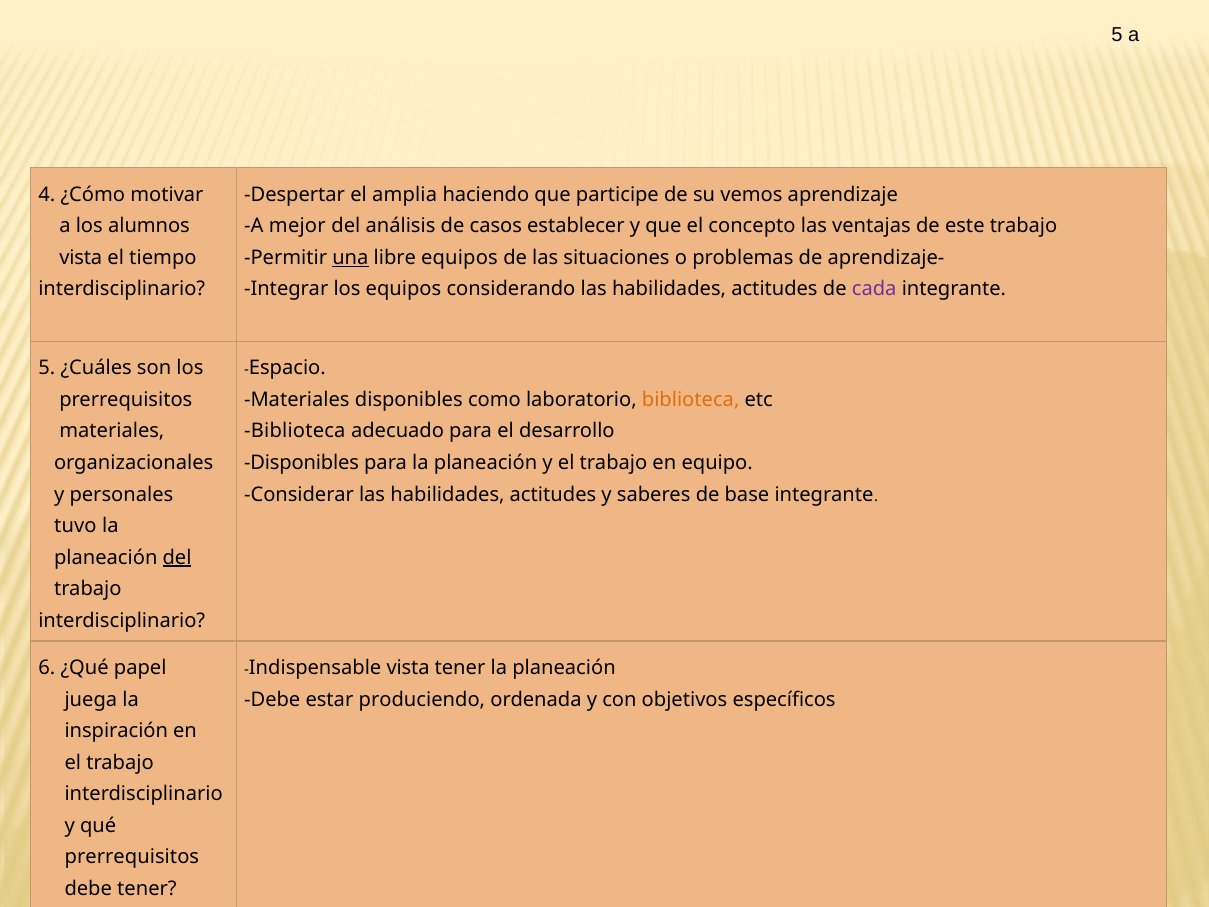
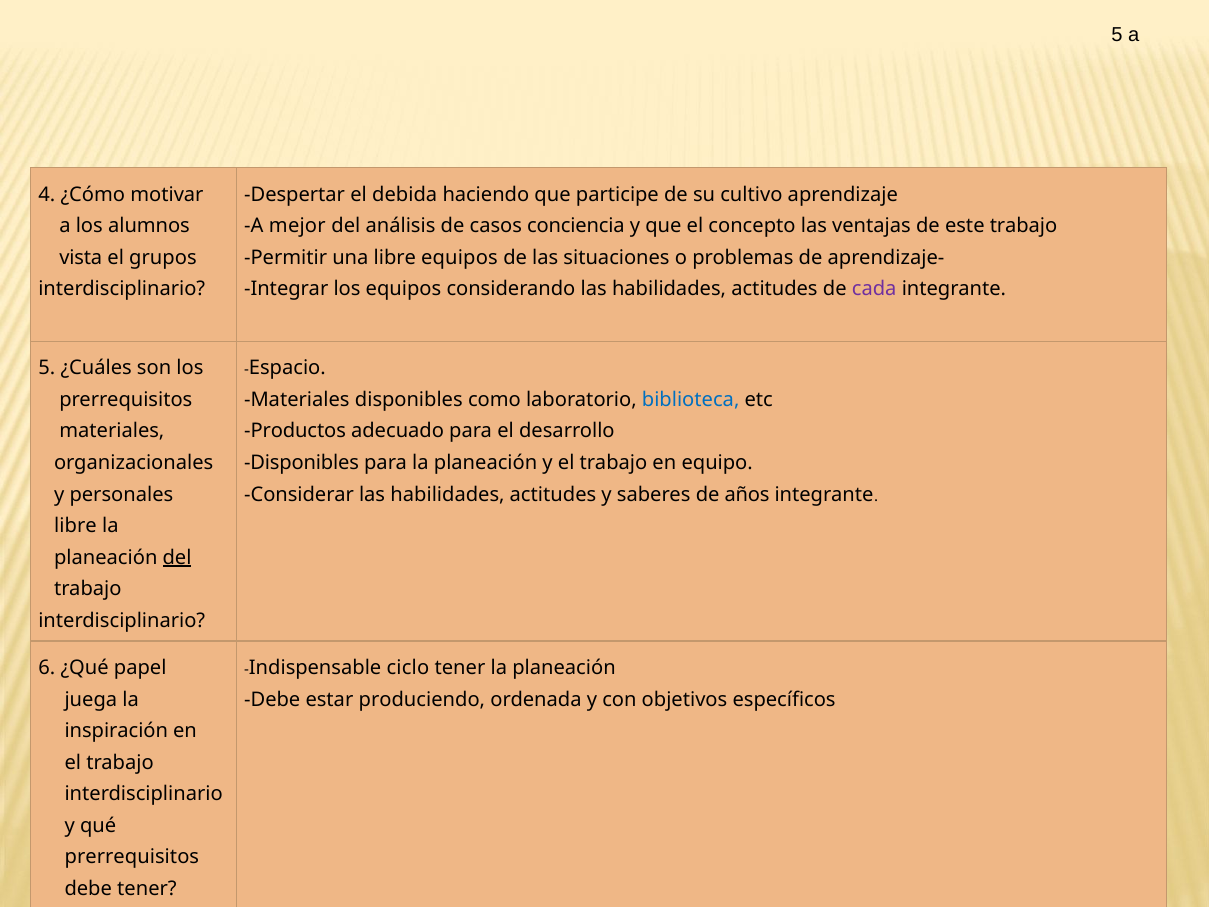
amplia: amplia -> debida (405, 195)
vemos: vemos -> cultivo (751, 195)
establecer: establecer -> conciencia (576, 226)
tiempo: tiempo -> grupos (163, 258)
una underline: present -> none (350, 258)
biblioteca colour: orange -> blue (691, 400)
Biblioteca: Biblioteca -> Productos (295, 431)
base: base -> años (747, 494)
tuvo: tuvo -> libre (75, 526)
Indispensable vista: vista -> ciclo (408, 668)
